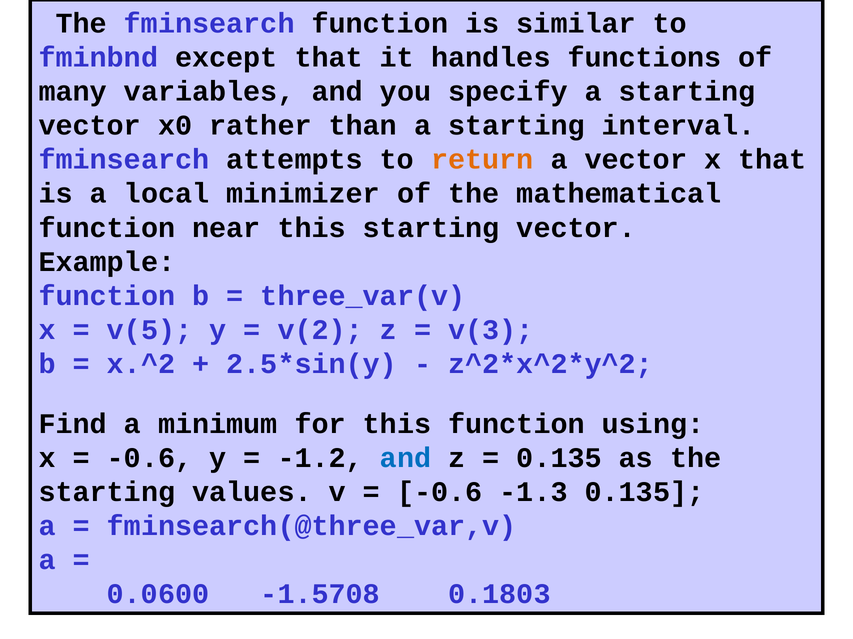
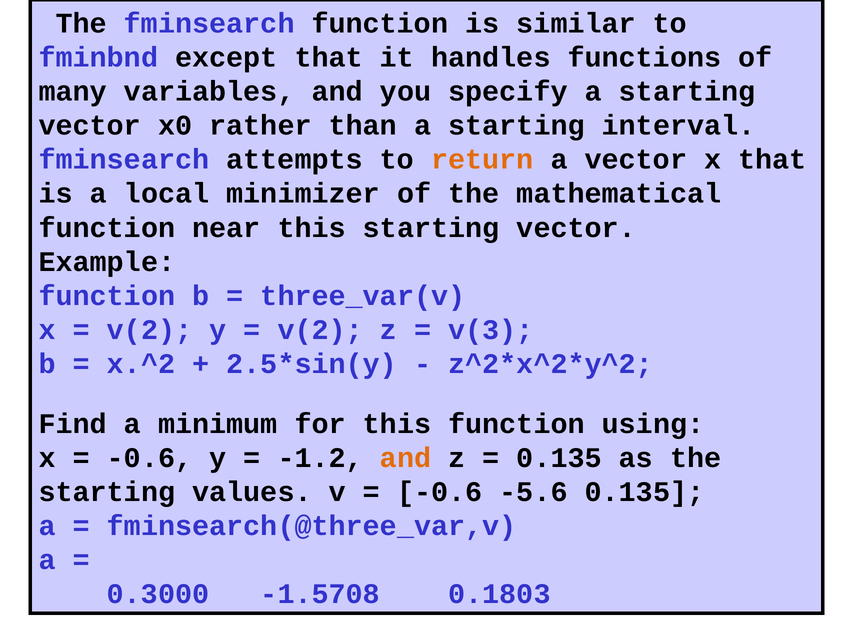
v(5: v(5 -> v(2 (150, 330)
and colour: blue -> orange (406, 458)
-1.3: -1.3 -> -5.6 (534, 492)
0.0600: 0.0600 -> 0.3000 (158, 595)
